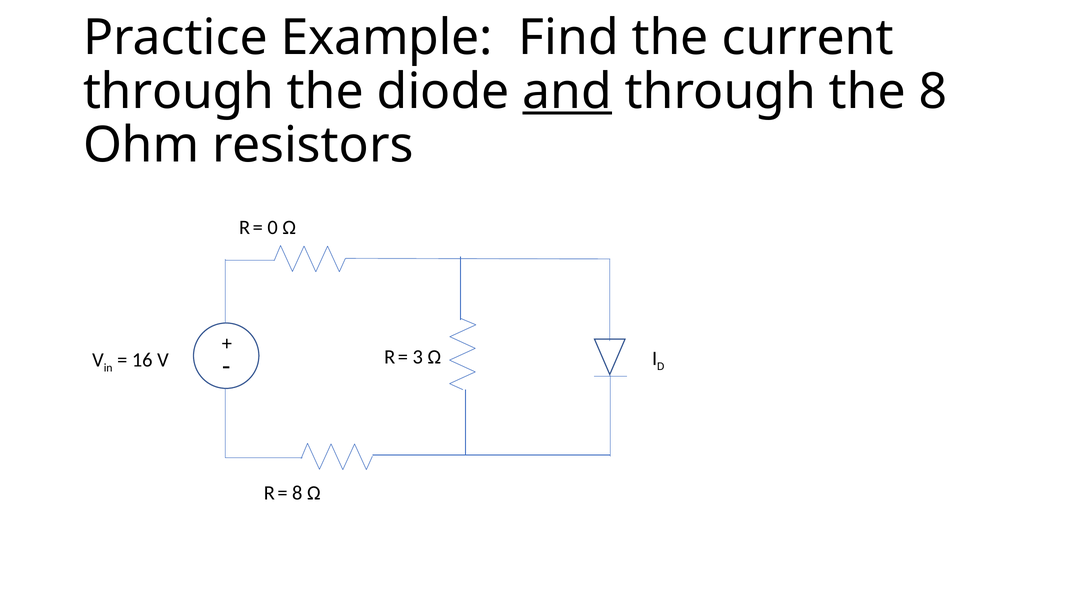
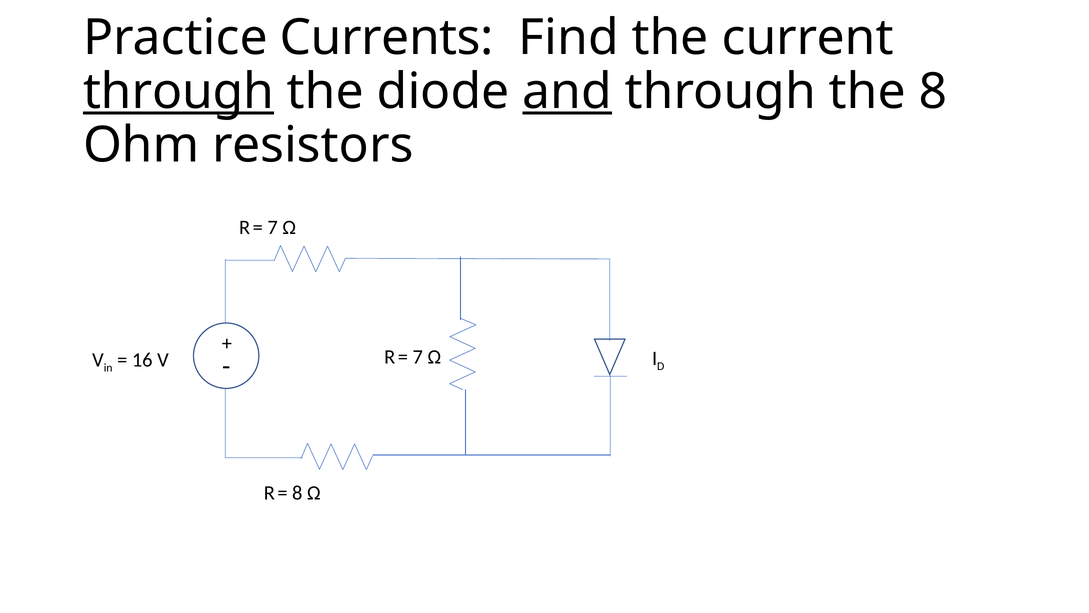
Example: Example -> Currents (387, 38)
through underline: none -> present (179, 91)
0: 0 -> 7 (273, 227)
3: 3 -> 7 (418, 357)
